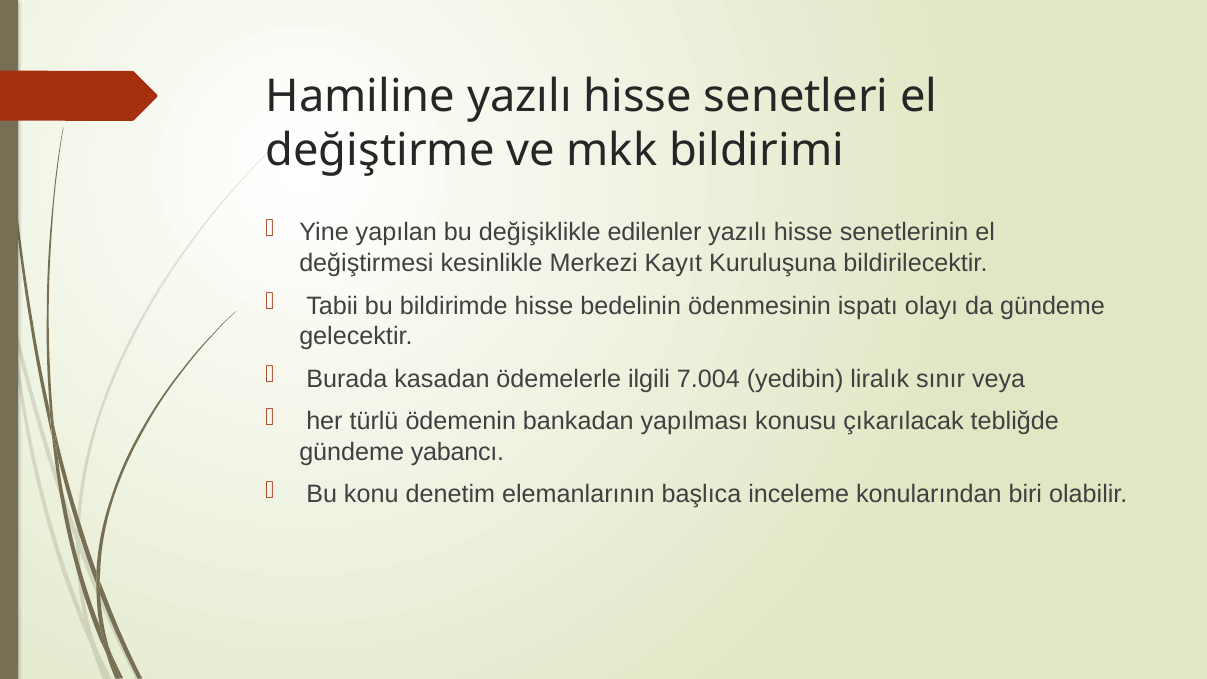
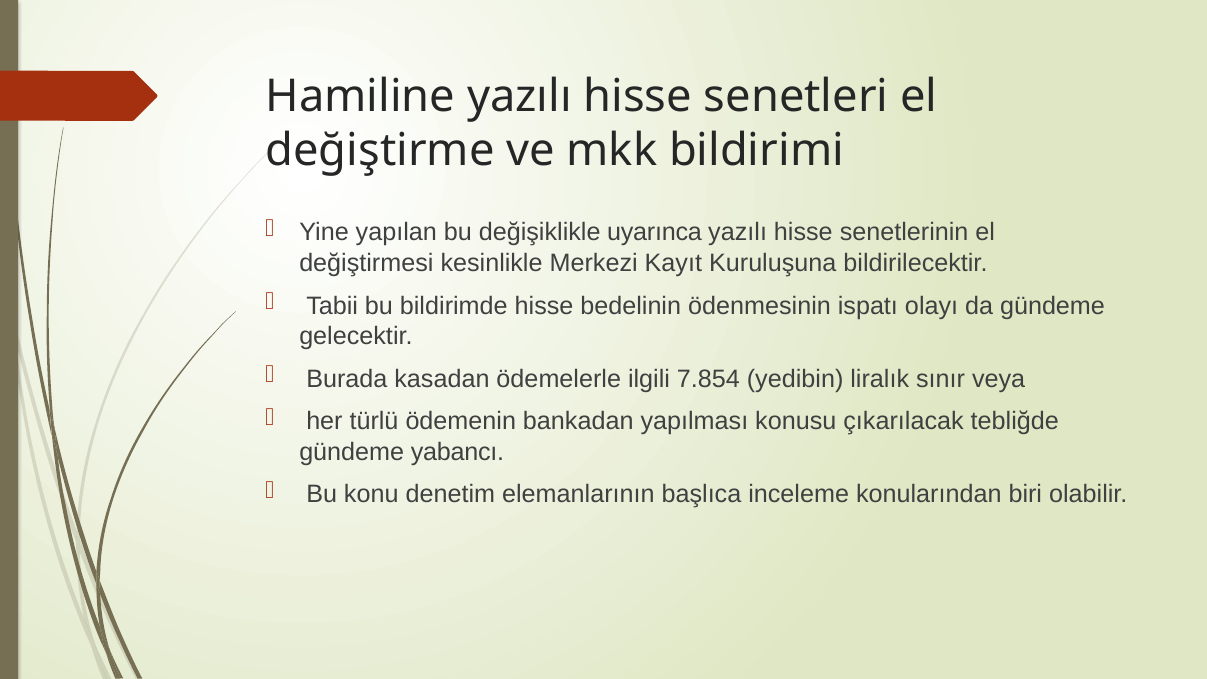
edilenler: edilenler -> uyarınca (655, 233)
7.004: 7.004 -> 7.854 (708, 379)
